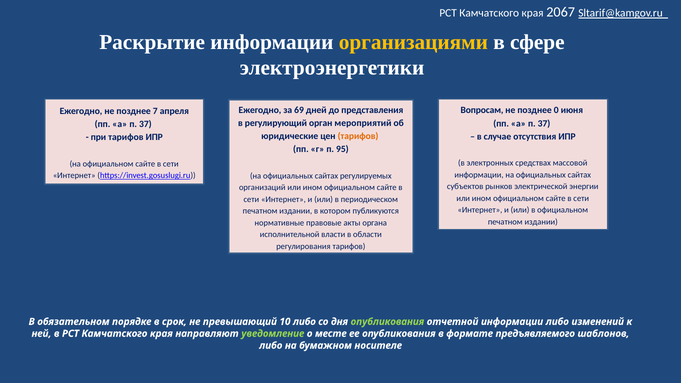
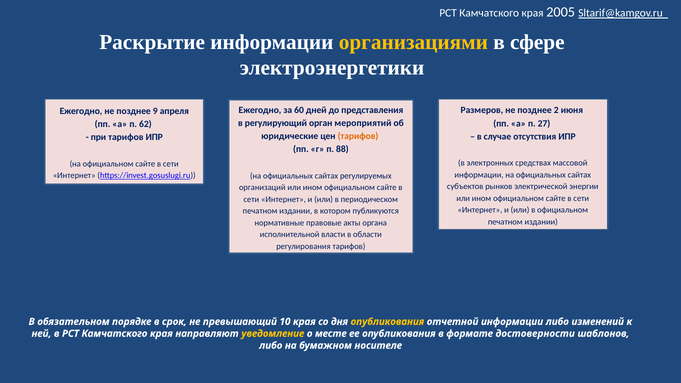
2067: 2067 -> 2005 (561, 12)
69: 69 -> 60 (299, 110)
Вопросам: Вопросам -> Размеров (482, 110)
0: 0 -> 2 (556, 110)
7: 7 -> 9 (155, 111)
37: 37 -> 27 (544, 123)
37: 37 -> 62 (145, 124)
95: 95 -> 88 (342, 149)
10 либо: либо -> края (304, 322)
опубликования colour: light green -> yellow (387, 322)
уведомление colour: light green -> yellow (273, 334)
предъявляемого: предъявляемого -> достоверности (535, 334)
